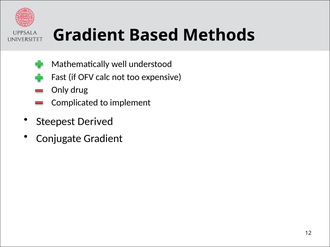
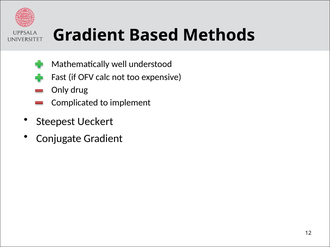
Derived: Derived -> Ueckert (95, 122)
